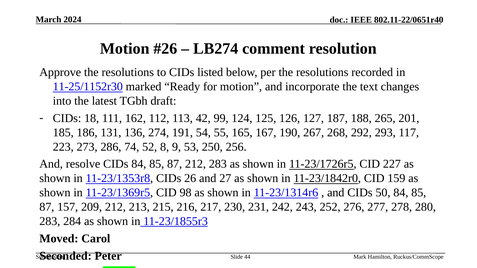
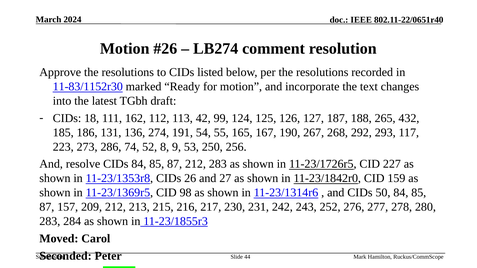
11-25/1152r30: 11-25/1152r30 -> 11-83/1152r30 (88, 87)
201: 201 -> 432 (409, 118)
